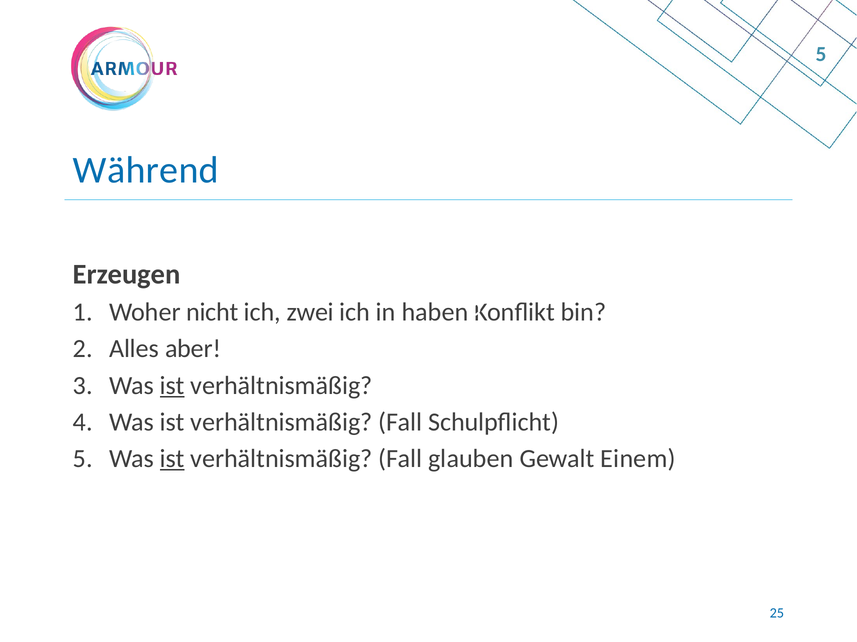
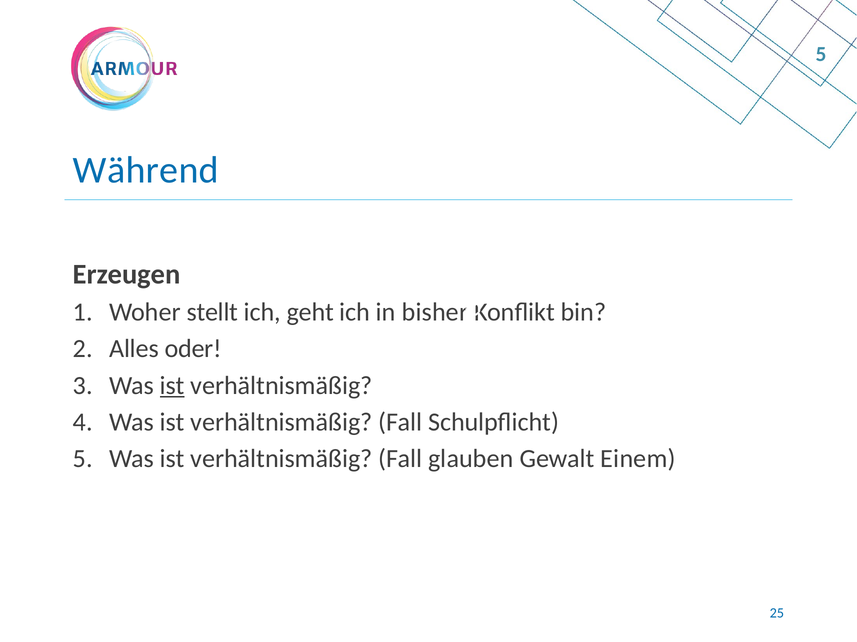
nicht: nicht -> stellt (212, 313)
zwei: zwei -> geht (310, 313)
haben: haben -> bisher (435, 313)
aber: aber -> oder (193, 349)
ist underline: present -> none (172, 459)
